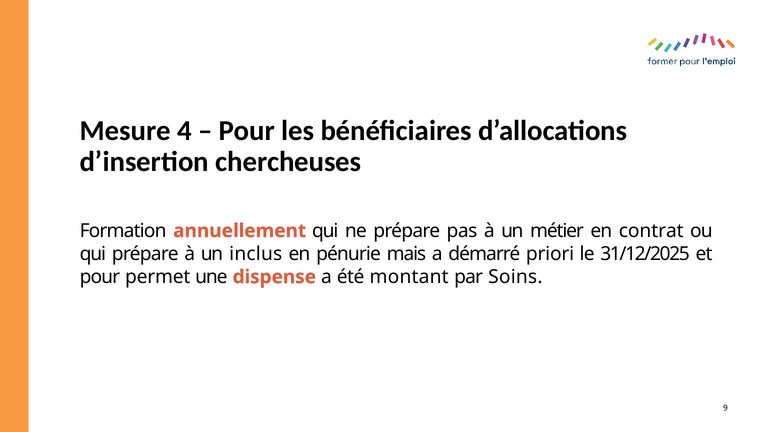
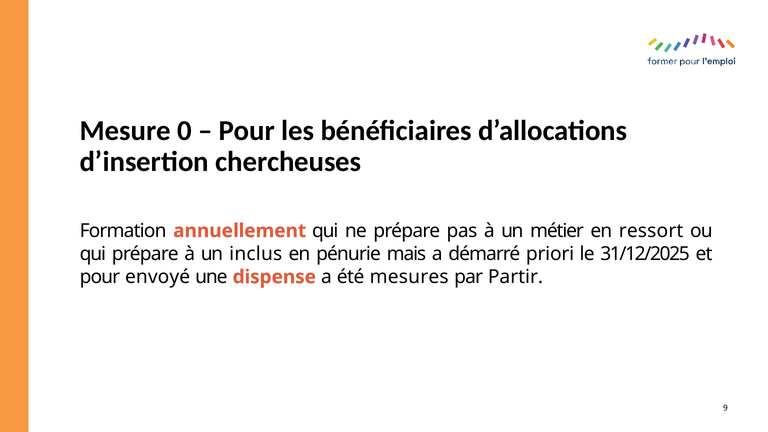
4: 4 -> 0 (184, 131)
contrat: contrat -> ressort (651, 231)
permet: permet -> envoyé (158, 277)
montant: montant -> mesures (409, 277)
Soins: Soins -> Partir (515, 277)
